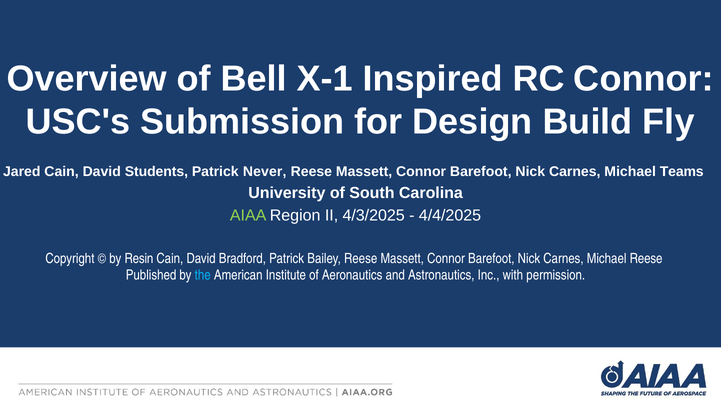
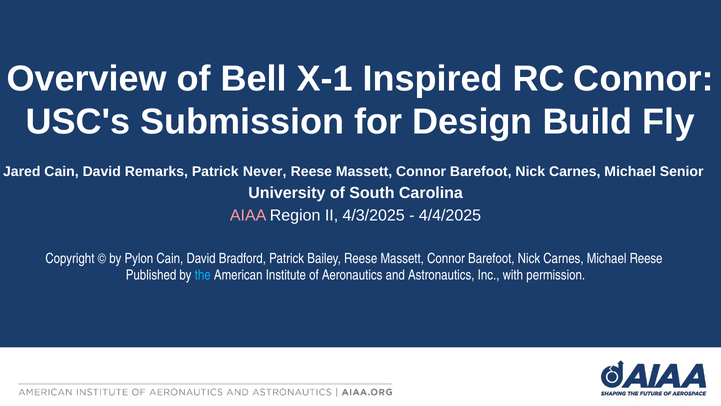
Students: Students -> Remarks (156, 171)
Teams: Teams -> Senior (682, 171)
AIAA colour: light green -> pink (248, 215)
Resin: Resin -> Pylon (139, 258)
